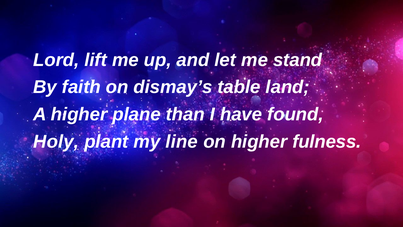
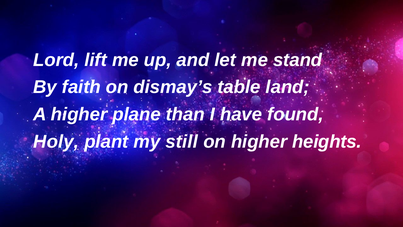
line: line -> still (182, 141)
fulness: fulness -> heights (327, 141)
